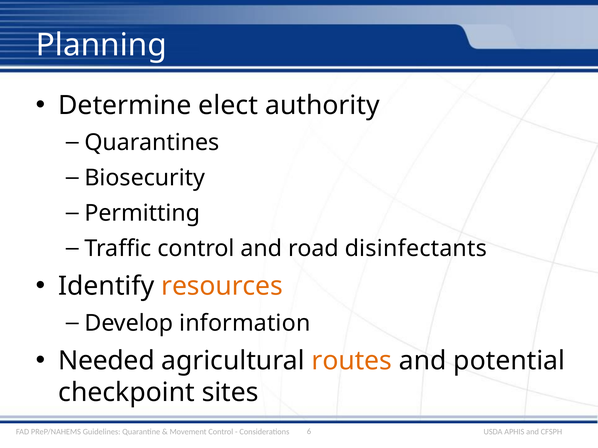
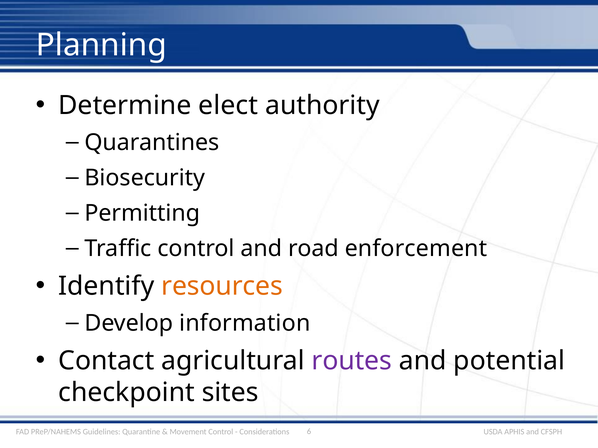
disinfectants: disinfectants -> enforcement (416, 249)
Needed: Needed -> Contact (106, 361)
routes colour: orange -> purple (352, 361)
